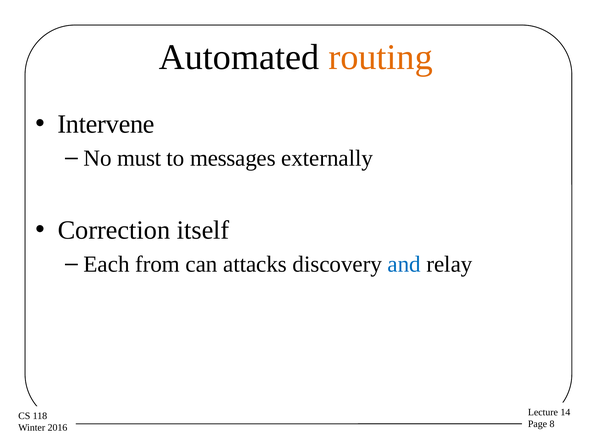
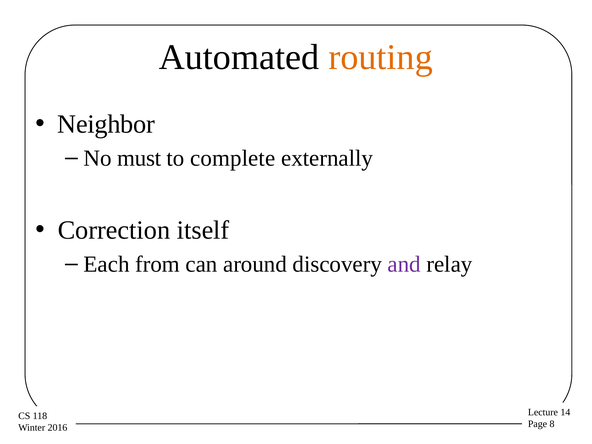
Intervene: Intervene -> Neighbor (106, 124)
messages: messages -> complete (233, 158)
attacks: attacks -> around (255, 264)
and colour: blue -> purple (404, 264)
